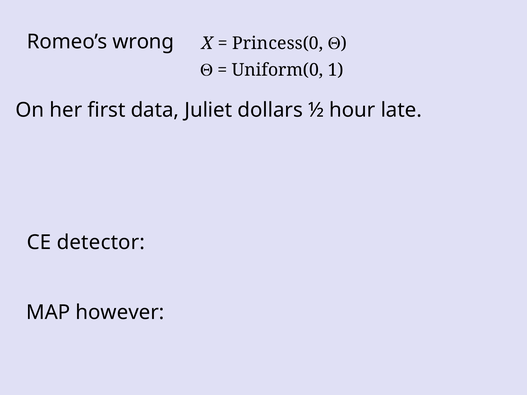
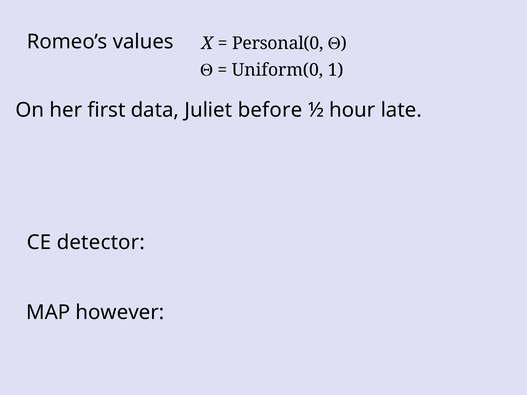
wrong: wrong -> values (143, 42)
Princess(0: Princess(0 -> Personal(0 (278, 43)
dollars: dollars -> before (270, 110)
